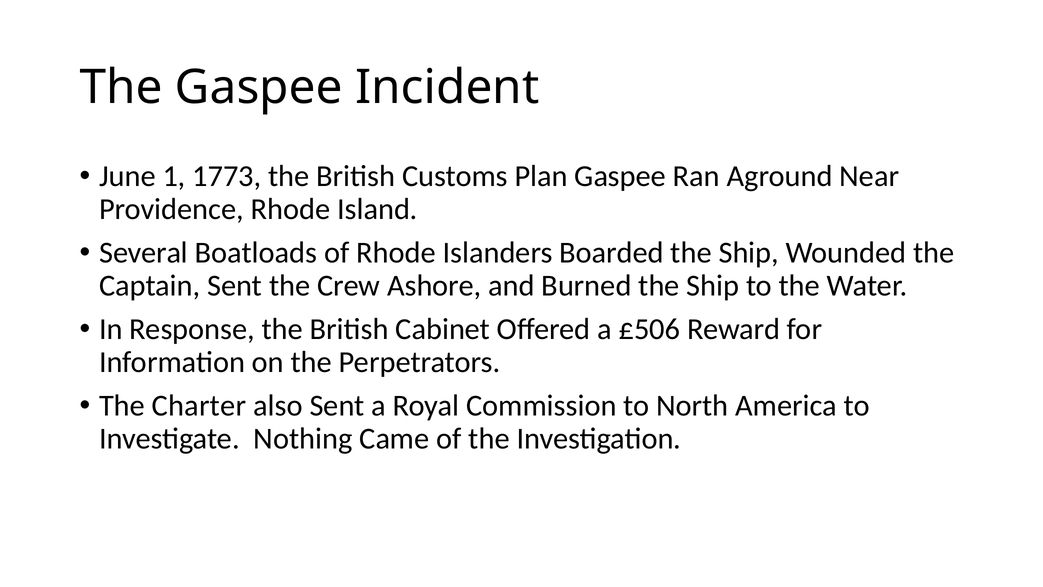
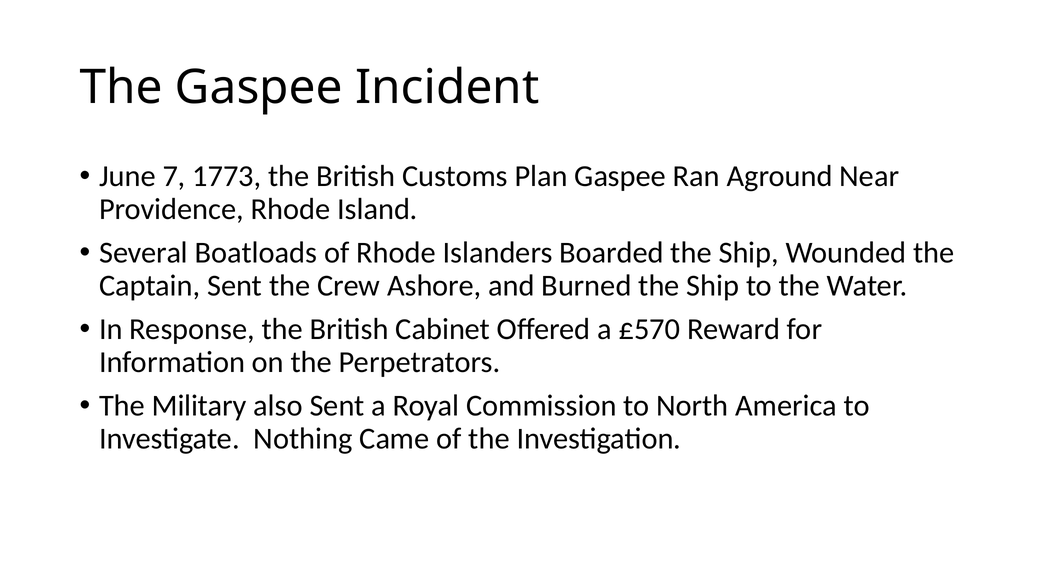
1: 1 -> 7 (174, 176)
£506: £506 -> £570 (649, 329)
Charter: Charter -> Military (199, 406)
